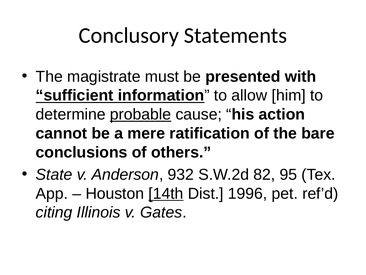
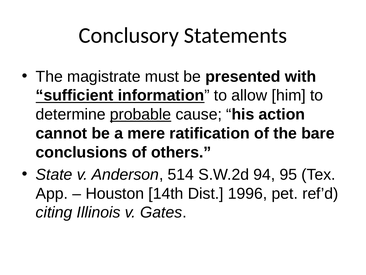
932: 932 -> 514 (181, 174)
82: 82 -> 94 (264, 174)
14th underline: present -> none (166, 193)
